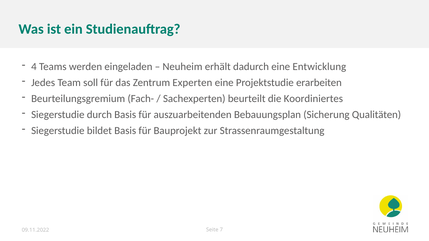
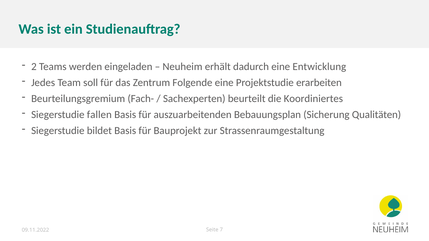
4: 4 -> 2 (34, 67)
Experten: Experten -> Folgende (192, 83)
durch: durch -> fallen (99, 115)
